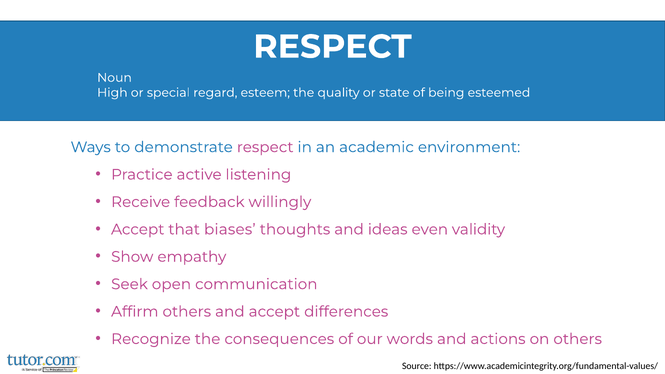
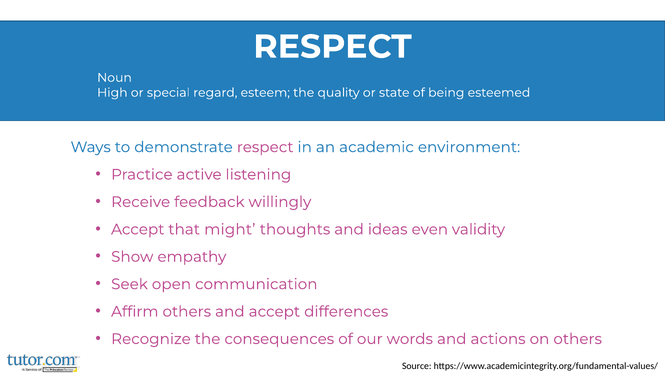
biases: biases -> might (230, 229)
